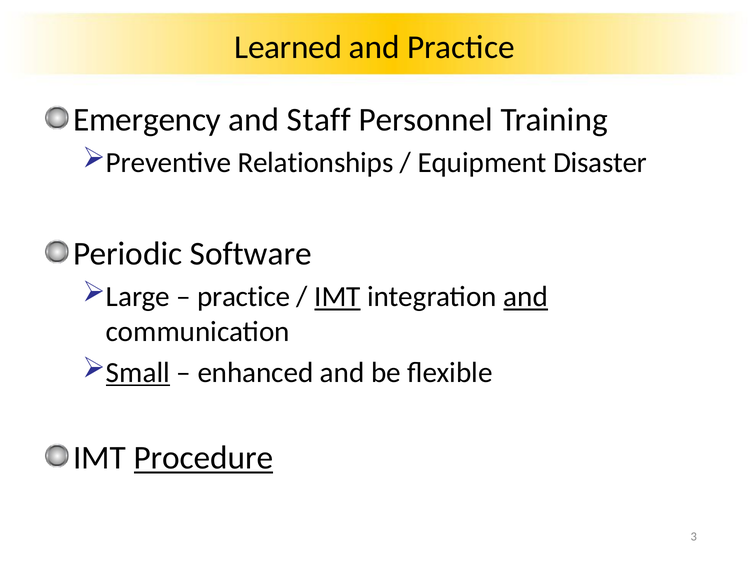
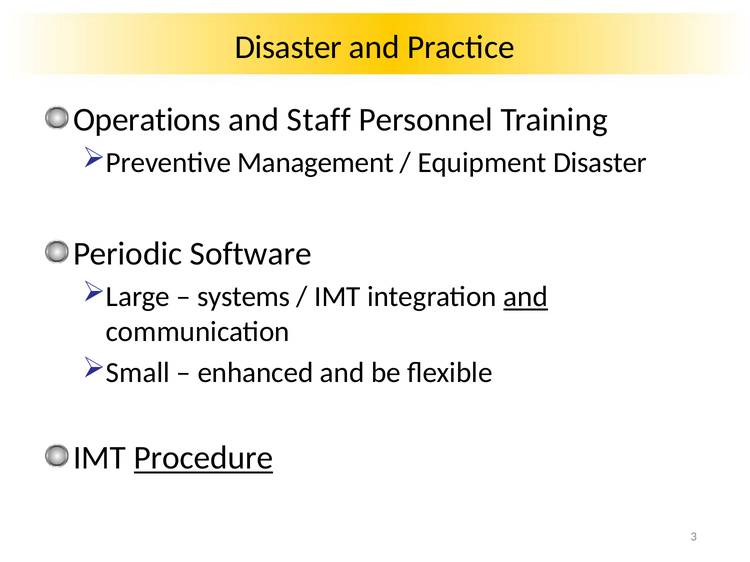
Learned: Learned -> Disaster (288, 47)
Emergency: Emergency -> Operations (147, 120)
Relationships: Relationships -> Management (316, 163)
practice: practice -> systems (244, 297)
IMT underline: present -> none (337, 297)
Small underline: present -> none (138, 373)
